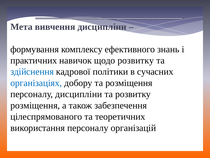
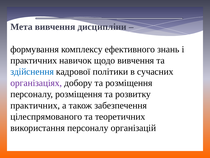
щодо розвитку: розвитку -> вивчення (136, 60)
організаціях colour: blue -> purple (36, 83)
персоналу дисципліни: дисципліни -> розміщення (79, 94)
розміщення: розміщення -> практичних (35, 105)
